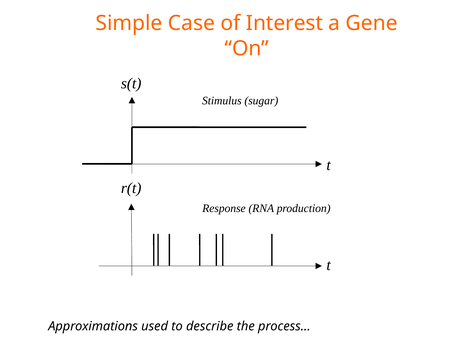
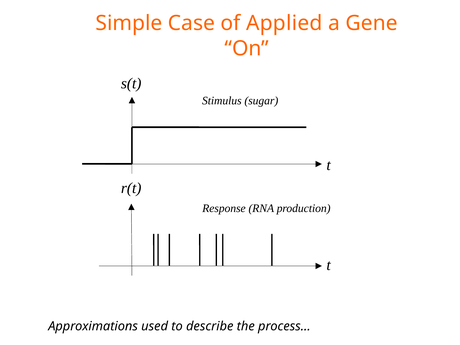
Interest: Interest -> Applied (284, 23)
